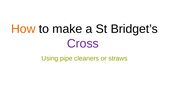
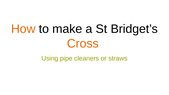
Cross colour: purple -> orange (83, 44)
